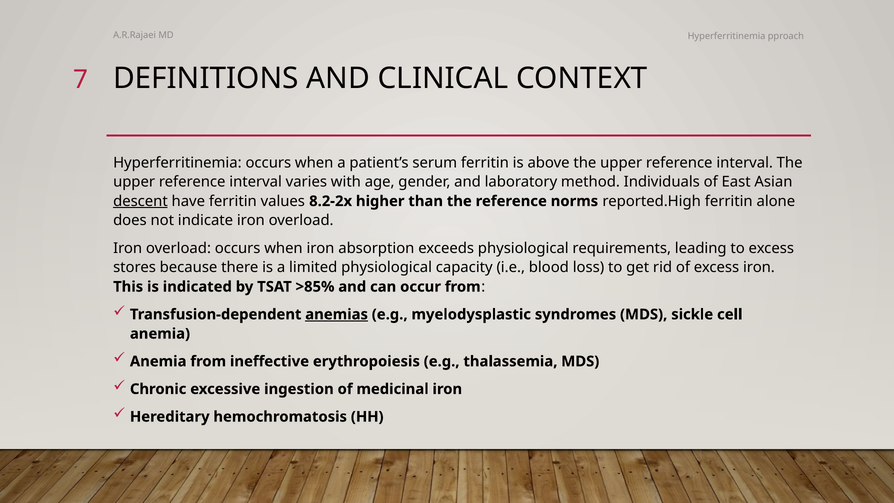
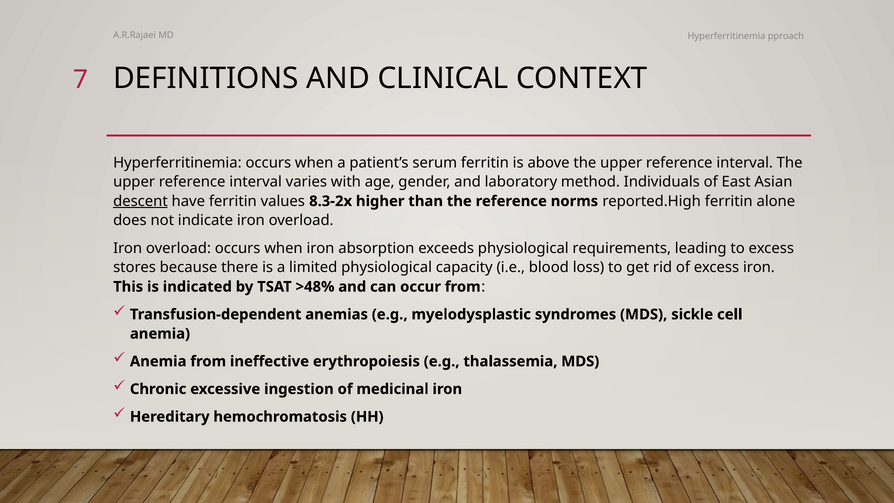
8.2-2x: 8.2-2x -> 8.3-2x (331, 201)
>85%: >85% -> >48% (315, 287)
anemias underline: present -> none (337, 314)
